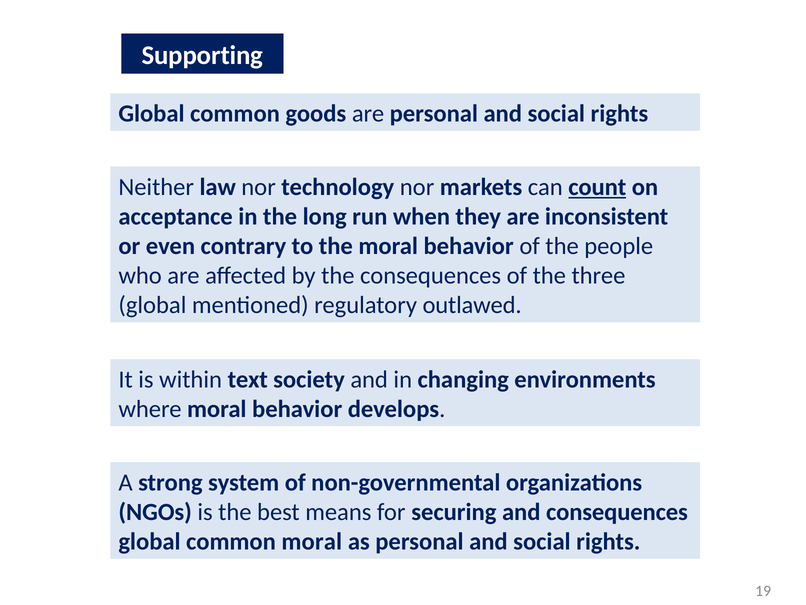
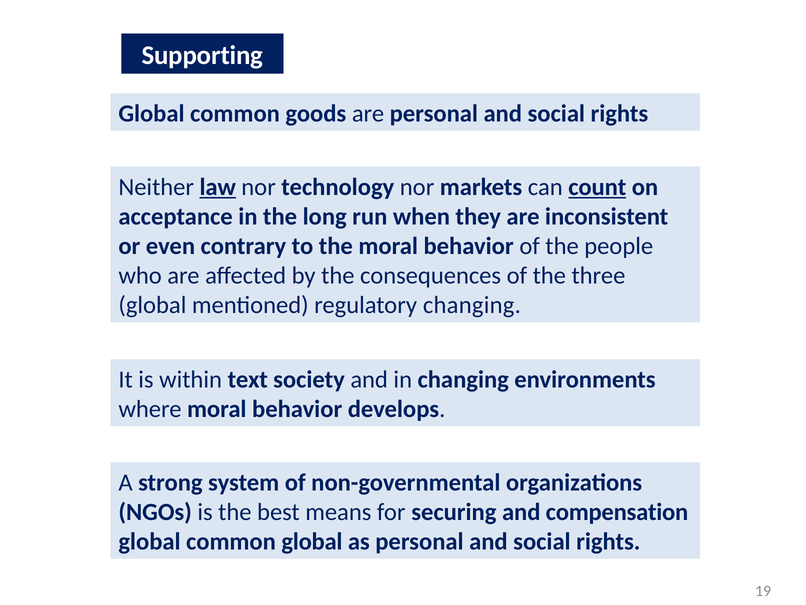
law underline: none -> present (218, 187)
regulatory outlawed: outlawed -> changing (472, 305)
and consequences: consequences -> compensation (617, 512)
common moral: moral -> global (312, 541)
